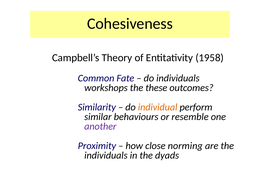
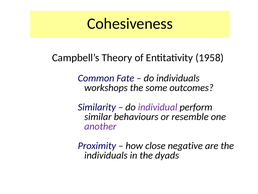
these: these -> some (156, 88)
individual colour: orange -> purple (158, 107)
norming: norming -> negative (185, 145)
